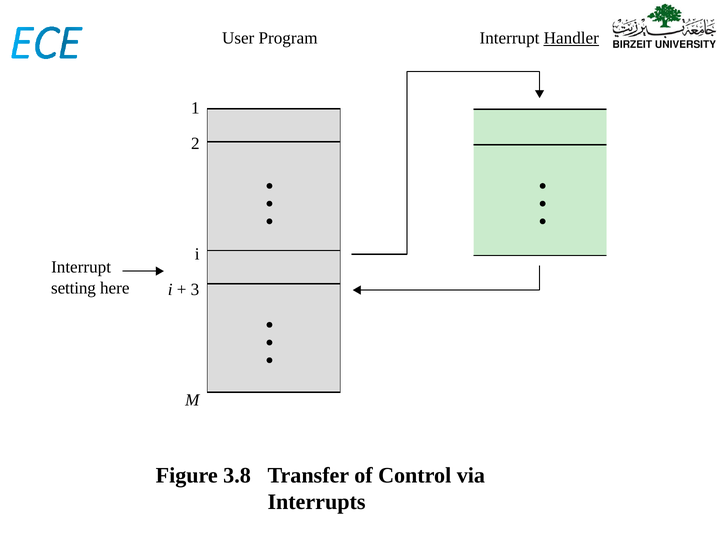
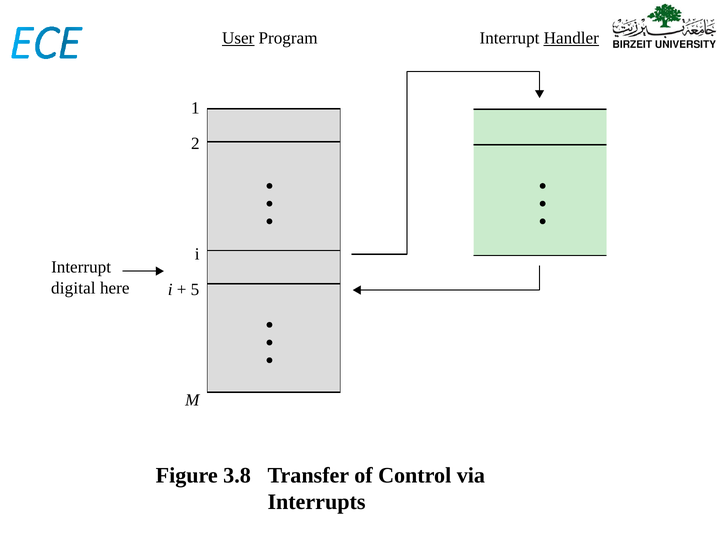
User underline: none -> present (238, 38)
setting: setting -> digital (73, 288)
3: 3 -> 5 (195, 290)
